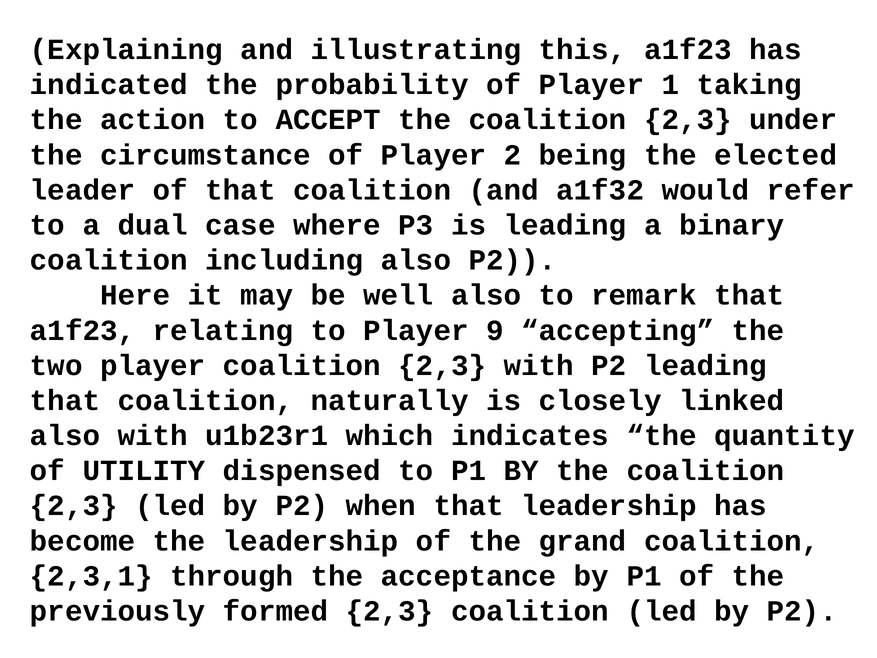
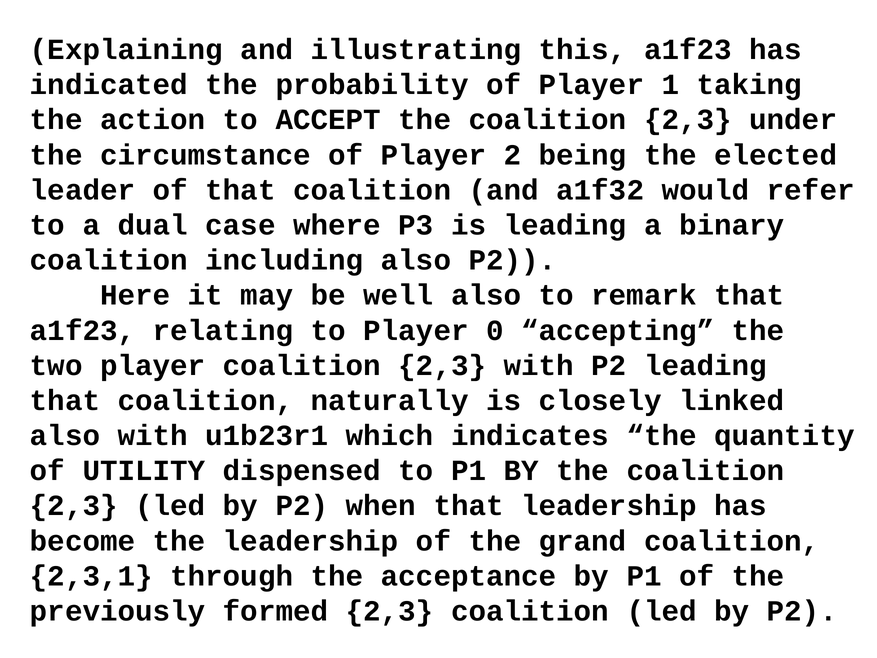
9: 9 -> 0 (495, 330)
